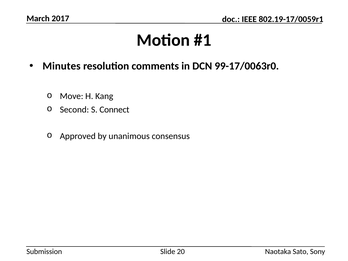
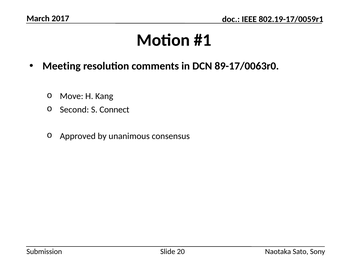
Minutes: Minutes -> Meeting (62, 66)
99-17/0063r0: 99-17/0063r0 -> 89-17/0063r0 (247, 66)
